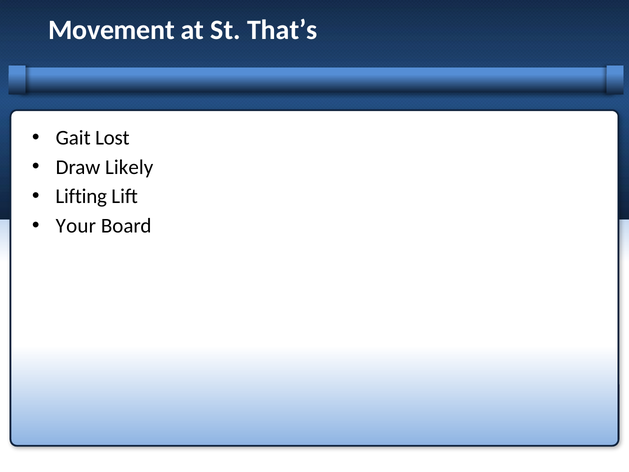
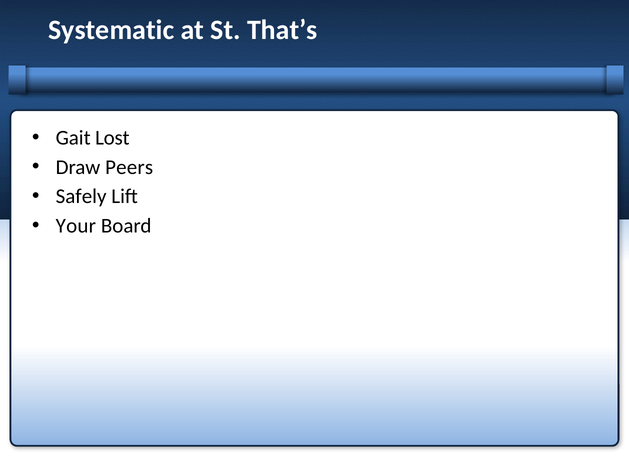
Movement: Movement -> Systematic (111, 30)
Likely: Likely -> Peers (129, 167)
Lifting: Lifting -> Safely (81, 196)
